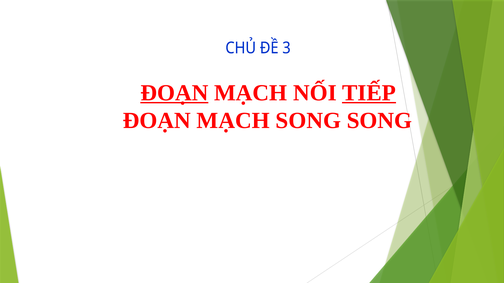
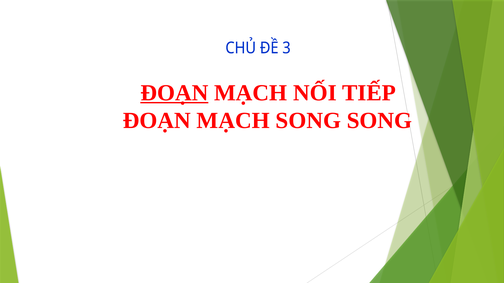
TIẾP underline: present -> none (369, 93)
